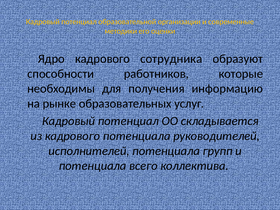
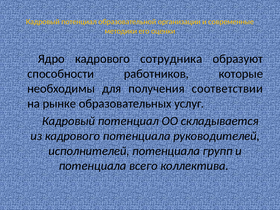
информацию: информацию -> соответствии (227, 89)
